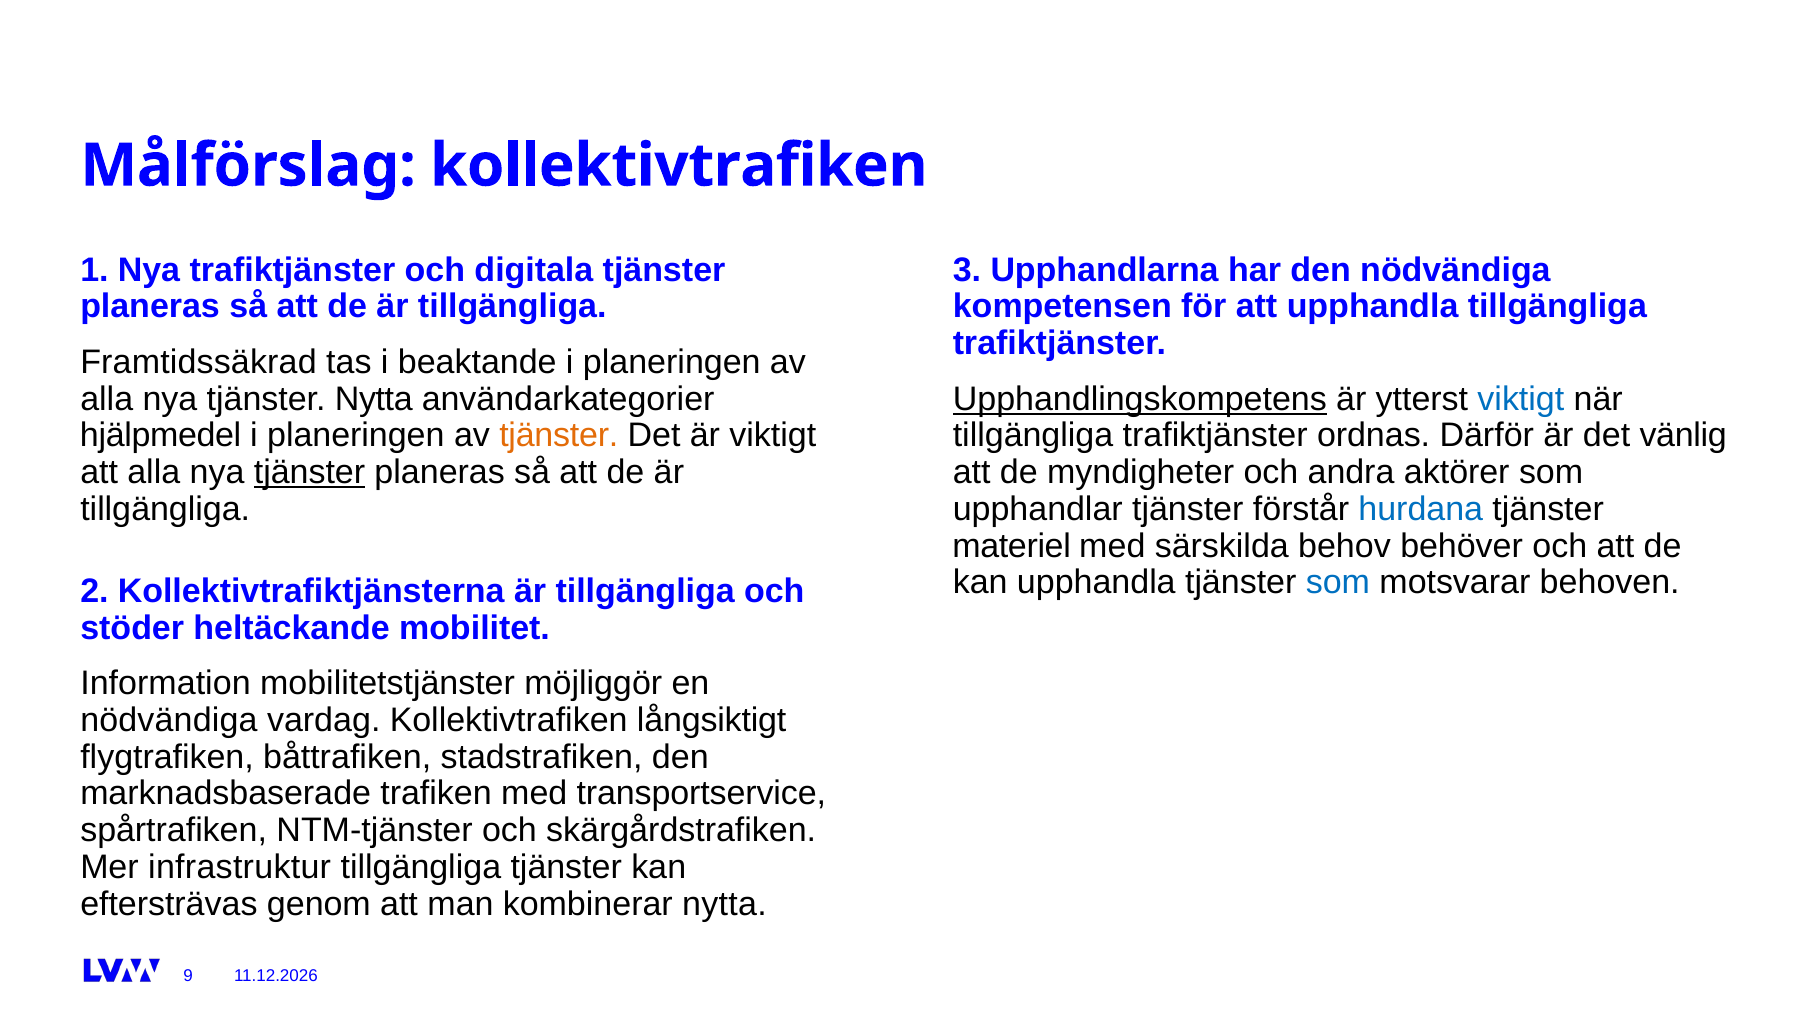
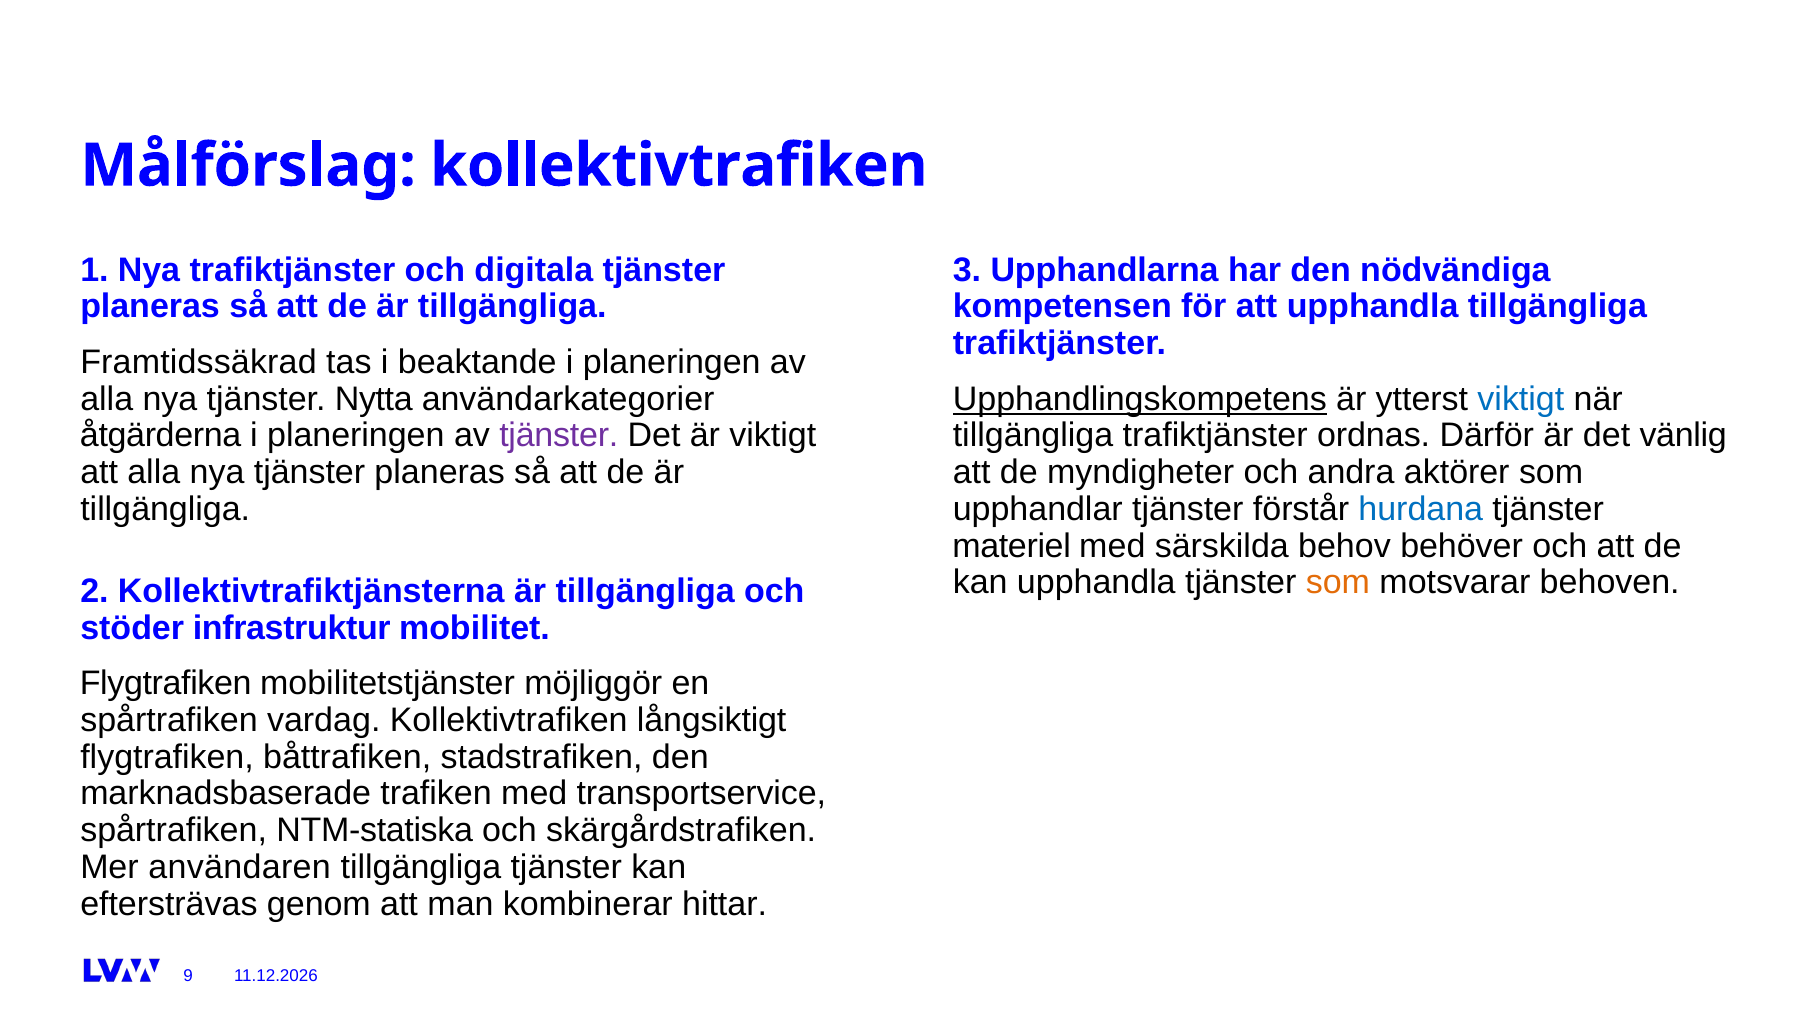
hjälpmedel: hjälpmedel -> åtgärderna (161, 436)
tjänster colour: orange -> purple (559, 436)
tjänster underline: present -> none (310, 472)
som colour: blue -> orange (1338, 582)
heltäckande: heltäckande -> infrastruktur (292, 628)
Information: Information -> Flygtrafiken (166, 683)
nödvändiga: nödvändiga -> spårtrafiken (169, 720)
NTM-tjänster: NTM-tjänster -> NTM-statiska (375, 830)
infrastruktur: infrastruktur -> användaren (240, 867)
kombinerar nytta: nytta -> hittar (725, 904)
